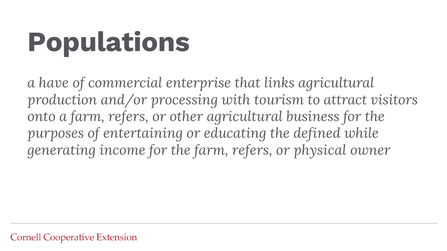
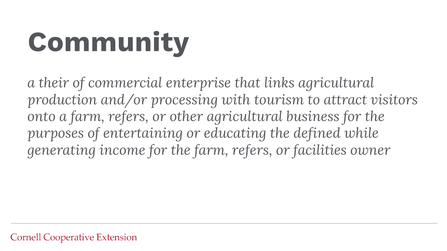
Populations: Populations -> Community (108, 42)
have: have -> their (54, 83)
physical: physical -> facilities (320, 150)
